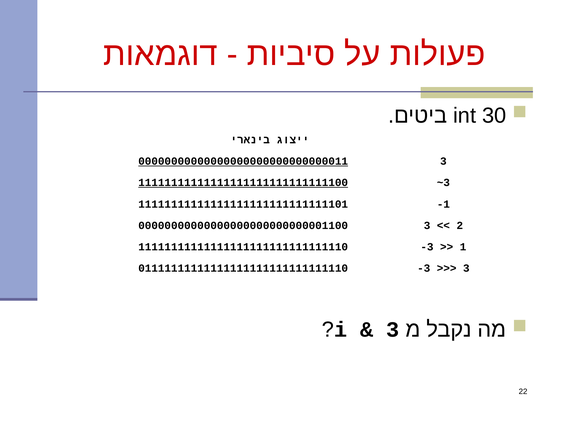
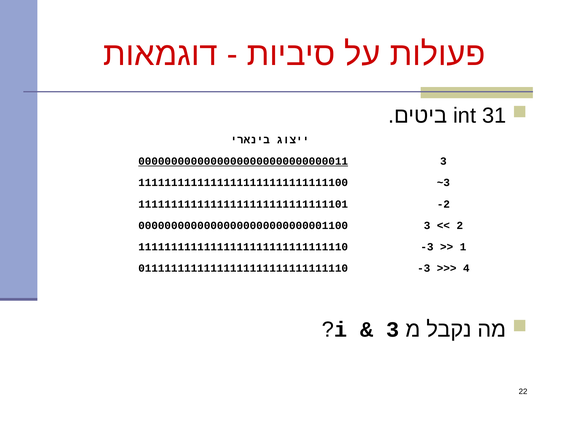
30: 30 -> 31 (494, 116)
11111111111111111111111111111100 underline: present -> none (243, 183)
-1: -1 -> -2 (443, 204)
3: 3 -> 4 (466, 268)
